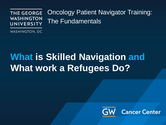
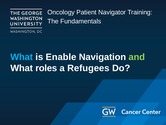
Skilled: Skilled -> Enable (61, 57)
and colour: light blue -> light green (137, 57)
work: work -> roles (46, 68)
